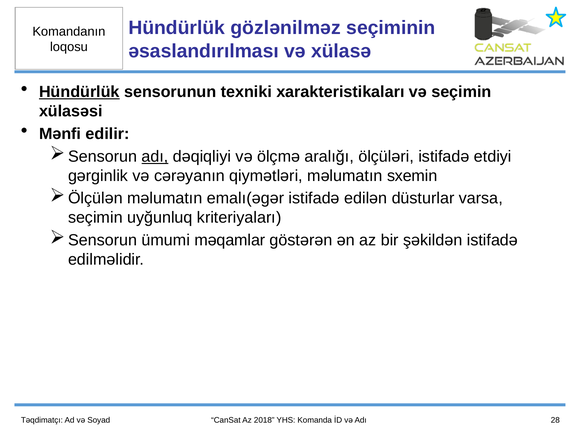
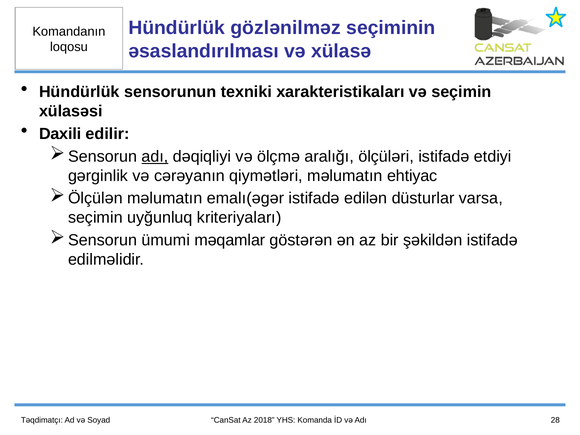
Hündürlük underline: present -> none (79, 92)
Mənfi: Mənfi -> Daxili (60, 134)
sxemin: sxemin -> ehtiyac (412, 176)
